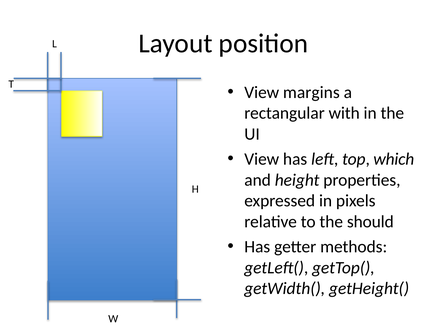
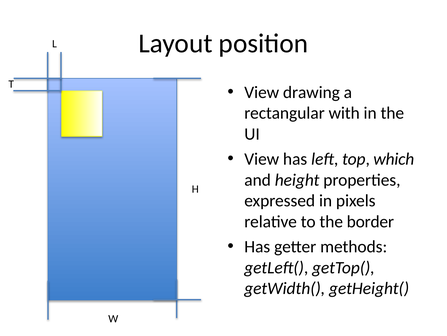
margins: margins -> drawing (311, 92)
should: should -> border (370, 221)
